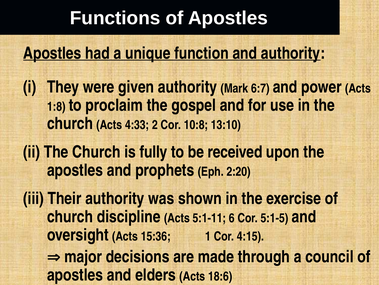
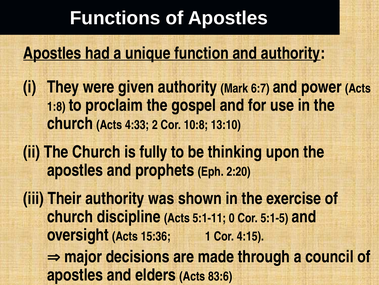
received: received -> thinking (235, 152)
6: 6 -> 0 (232, 218)
18:6: 18:6 -> 83:6 (220, 276)
